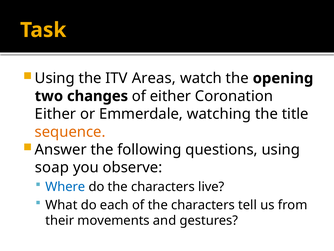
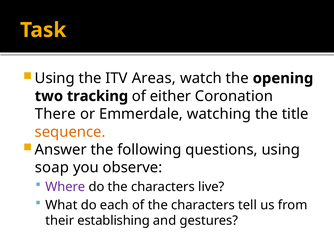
changes: changes -> tracking (98, 96)
Either: Either -> There (55, 114)
Where colour: blue -> purple (65, 186)
movements: movements -> establishing (114, 220)
